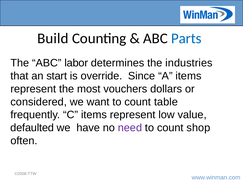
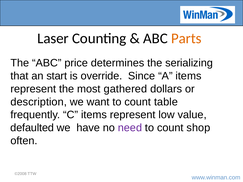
Build: Build -> Laser (53, 38)
Parts colour: blue -> orange (186, 38)
labor: labor -> price (76, 63)
industries: industries -> serializing (189, 63)
vouchers: vouchers -> gathered (125, 89)
considered: considered -> description (39, 102)
